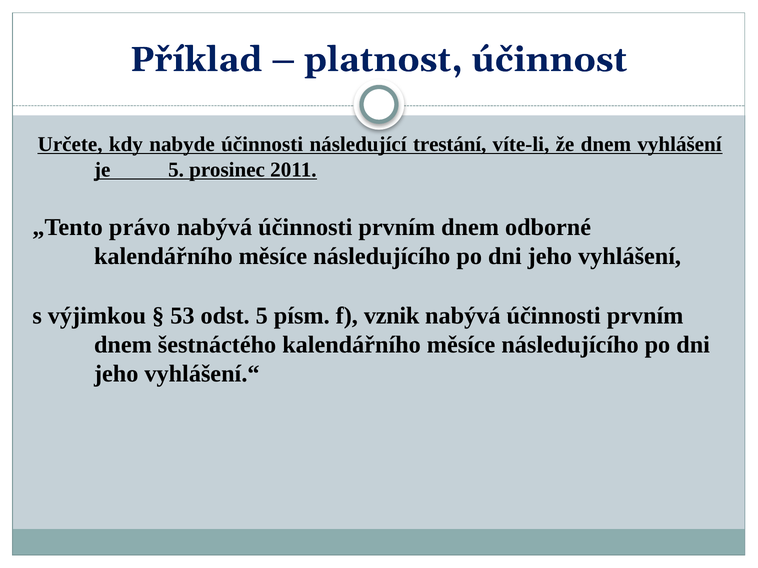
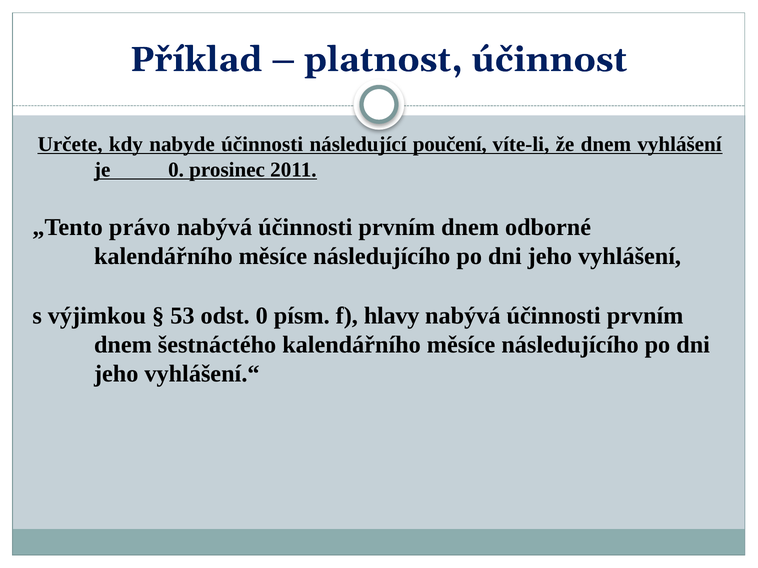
trestání: trestání -> poučení (450, 144)
je 5: 5 -> 0 (176, 170)
odst 5: 5 -> 0 (262, 316)
vznik: vznik -> hlavy (392, 316)
